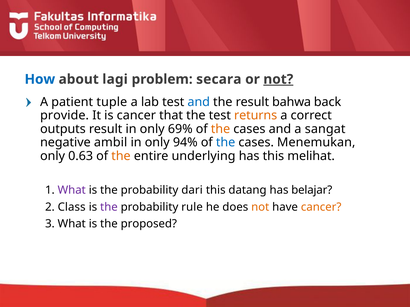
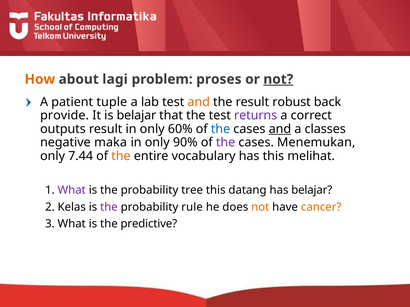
How colour: blue -> orange (40, 79)
secara: secara -> proses (219, 79)
and colour: blue -> orange (199, 102)
bahwa: bahwa -> robust (292, 102)
is cancer: cancer -> belajar (136, 116)
returns colour: orange -> purple (256, 116)
69%: 69% -> 60% (180, 129)
the colour: orange -> blue (221, 129)
and underline: none -> present (280, 129)
sangat: sangat -> classes (325, 129)
ambil: ambil -> maka (111, 143)
94%: 94% -> 90% (185, 143)
the colour: blue -> purple (226, 143)
0.63: 0.63 -> 7.44 (81, 156)
underlying: underlying -> vocabulary (204, 156)
dari: dari -> tree (192, 190)
Class: Class -> Kelas (72, 207)
proposed: proposed -> predictive (149, 224)
